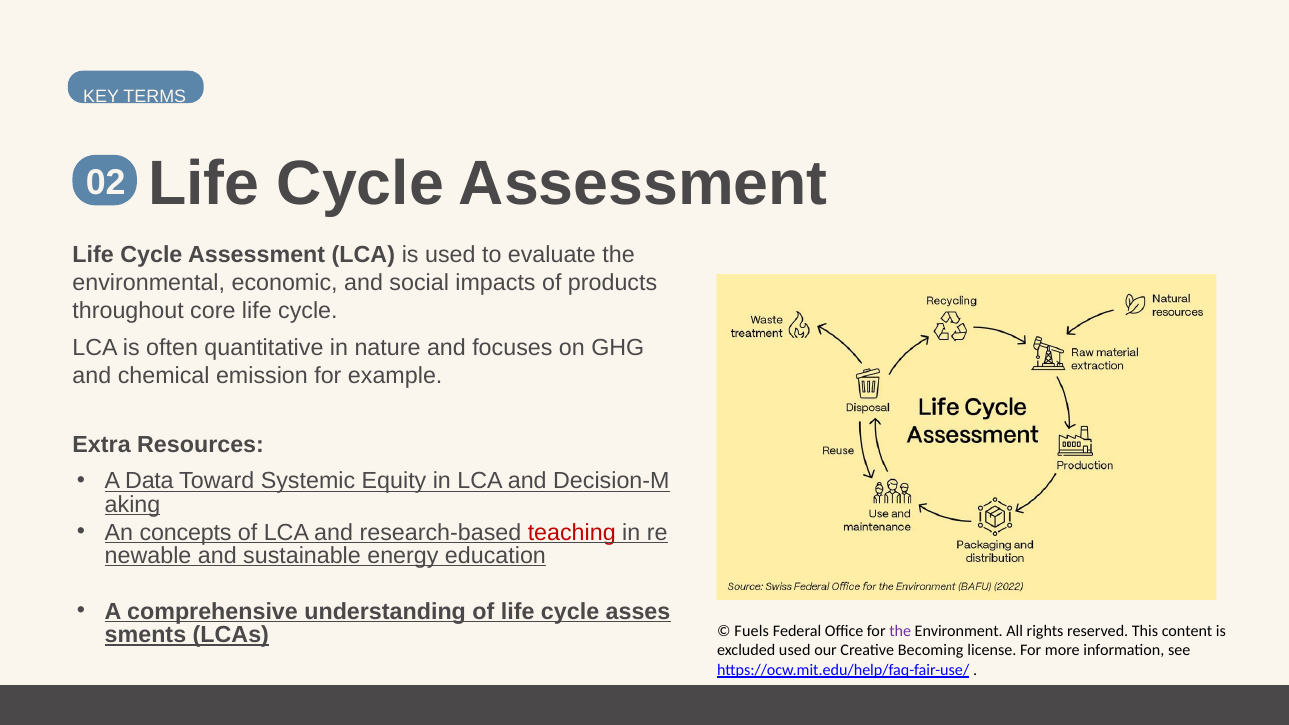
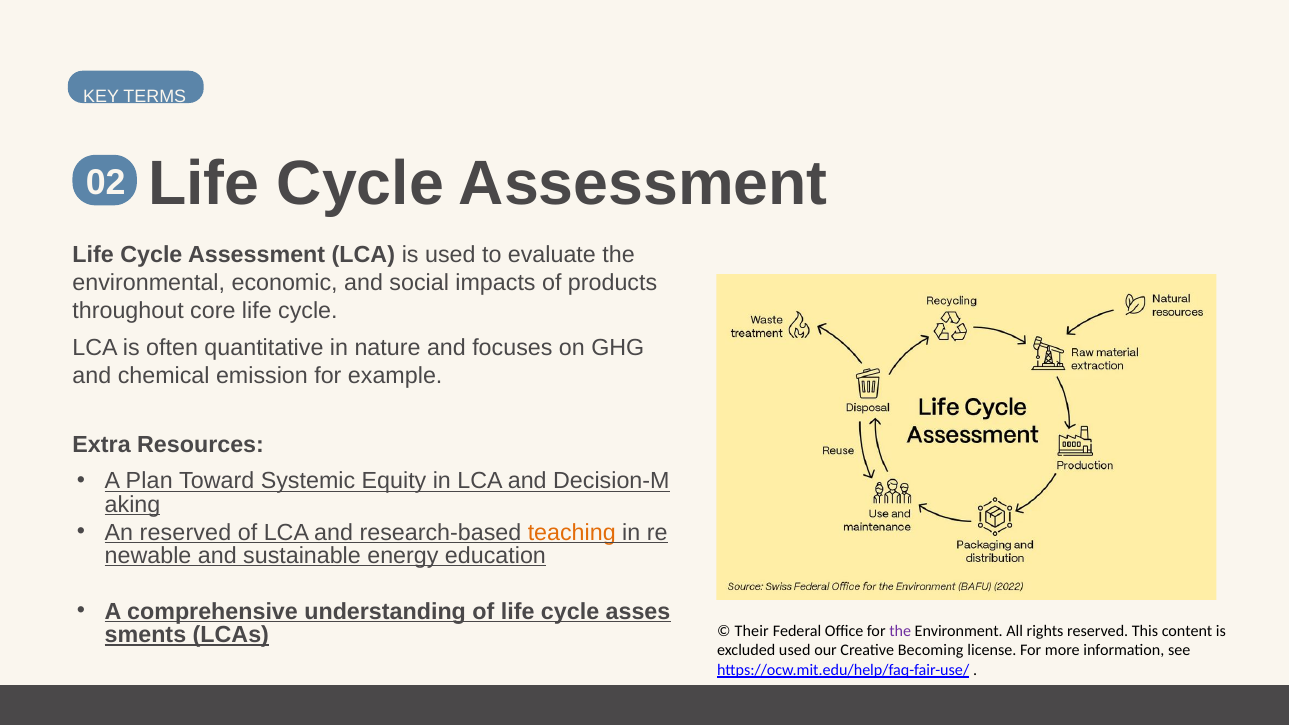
Data: Data -> Plan (149, 481)
An concepts: concepts -> reserved (185, 532)
teaching colour: red -> orange (572, 532)
Fuels: Fuels -> Their (752, 631)
